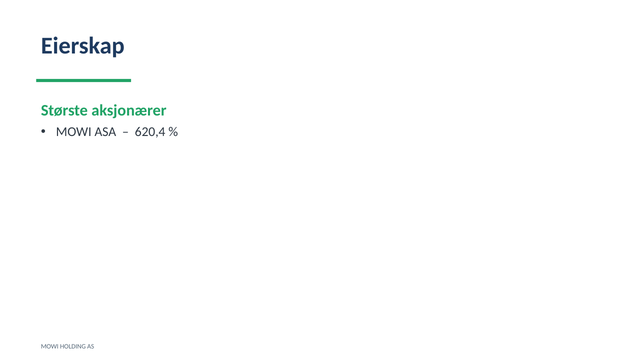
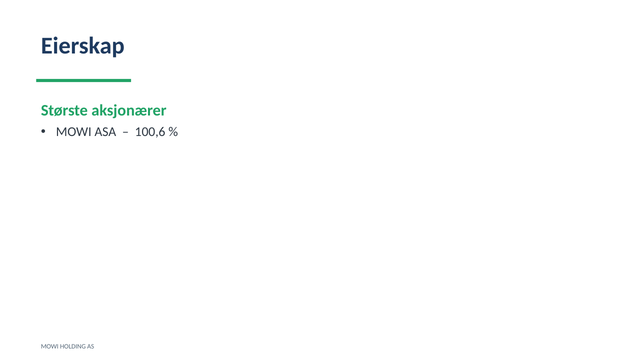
620,4: 620,4 -> 100,6 (150, 132)
